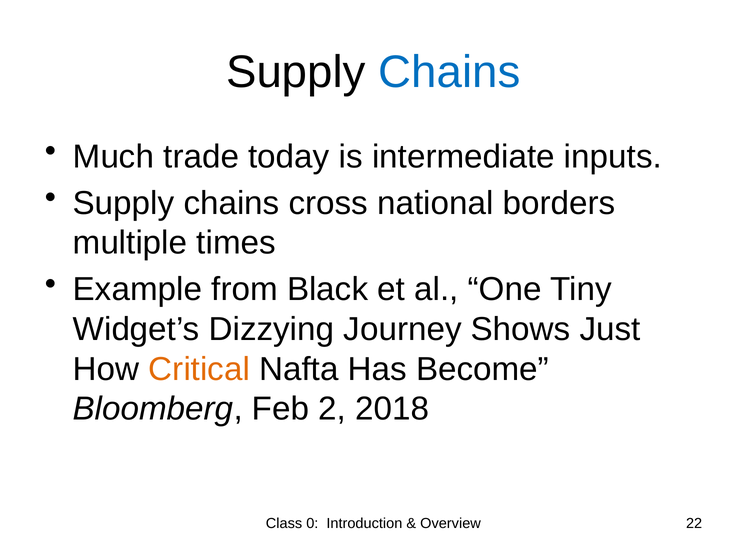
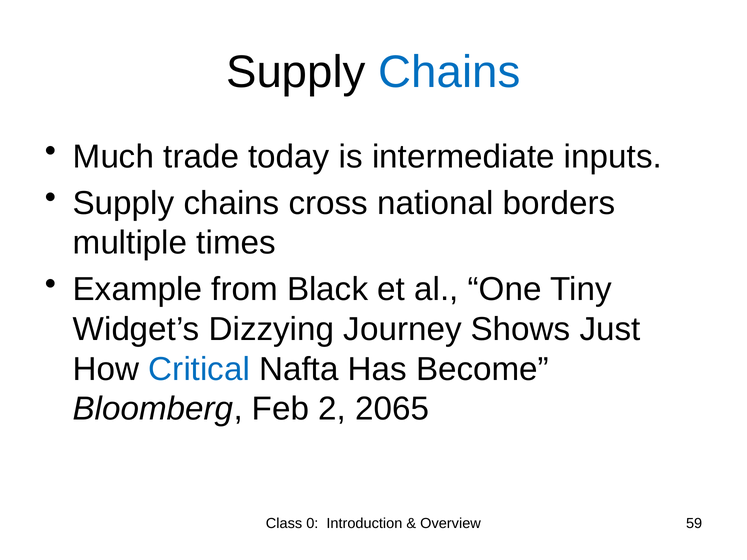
Critical colour: orange -> blue (199, 369)
2018: 2018 -> 2065 (392, 409)
22: 22 -> 59 (694, 524)
